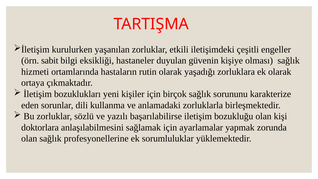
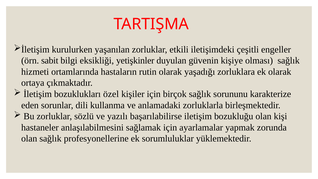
hastaneler: hastaneler -> yetişkinler (135, 61)
yeni: yeni -> özel (111, 94)
doktorlara: doktorlara -> hastaneler (40, 127)
